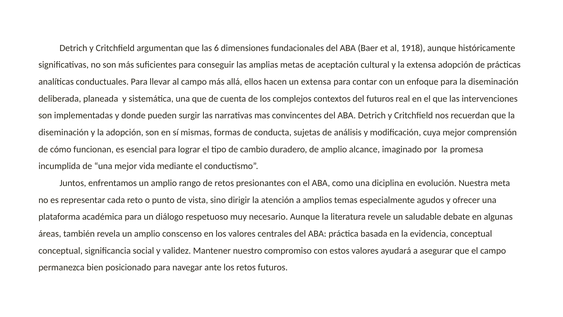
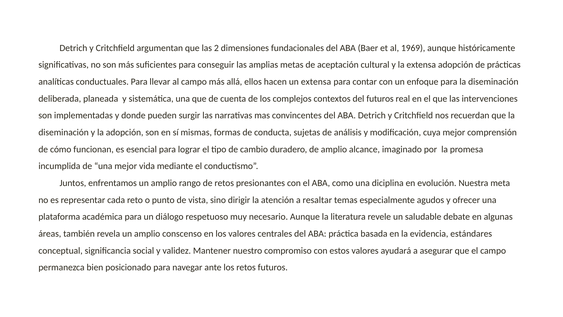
6: 6 -> 2 (216, 48)
1918: 1918 -> 1969 (413, 48)
amplios: amplios -> resaltar (317, 200)
evidencia conceptual: conceptual -> estándares (471, 233)
